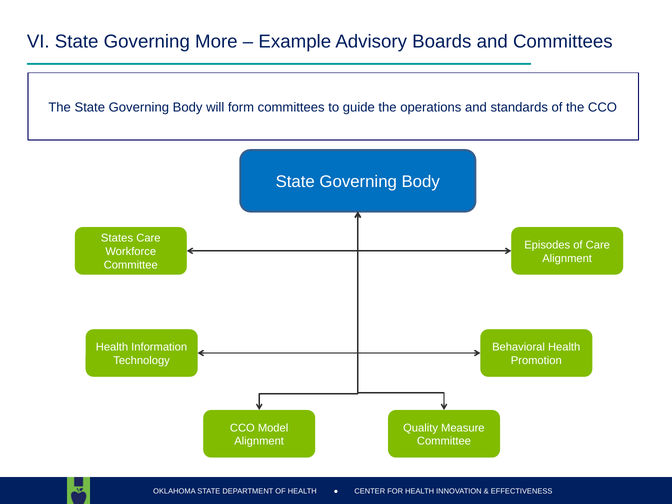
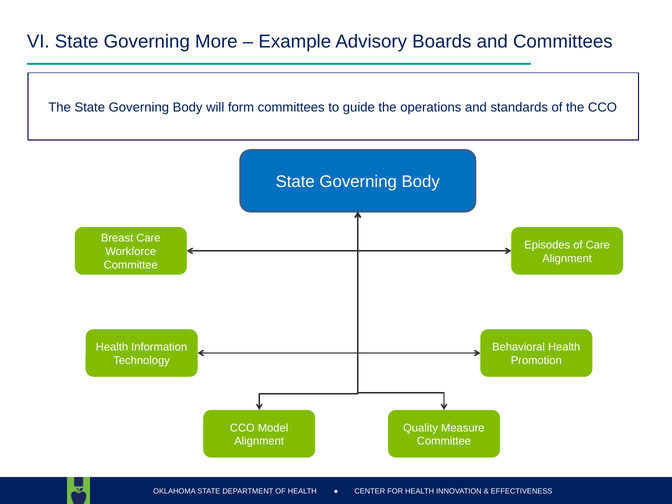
States: States -> Breast (117, 238)
